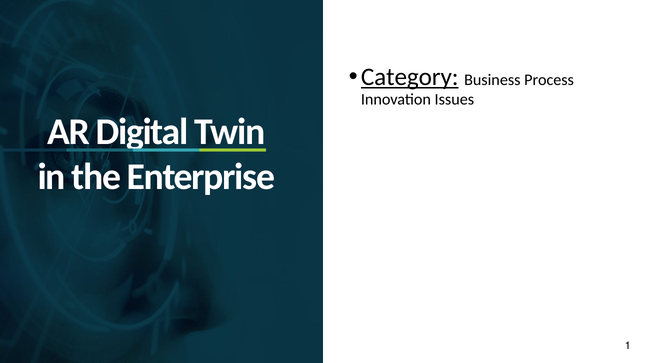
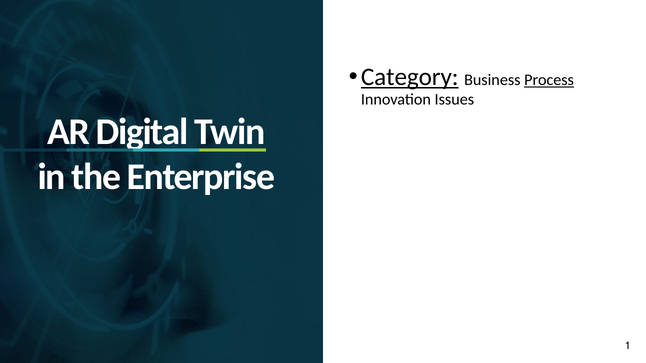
Process underline: none -> present (549, 80)
